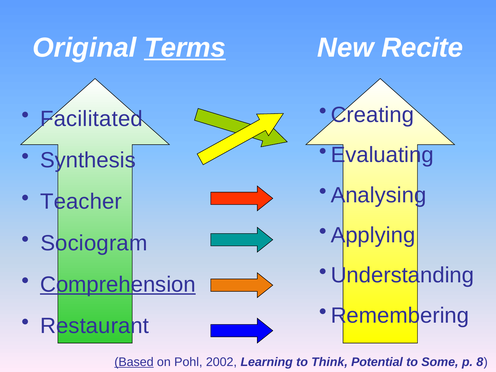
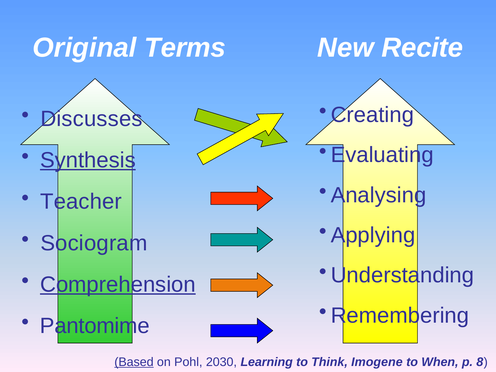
Terms underline: present -> none (185, 48)
Facilitated: Facilitated -> Discusses (91, 119)
Synthesis underline: none -> present (88, 160)
Restaurant: Restaurant -> Pantomime (95, 326)
2002: 2002 -> 2030 (221, 362)
Potential: Potential -> Imogene (377, 362)
Some: Some -> When (440, 362)
